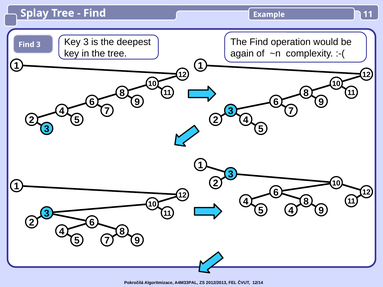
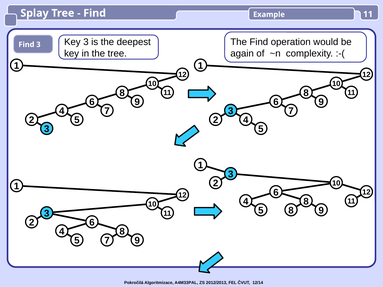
5 4: 4 -> 8 (291, 211)
